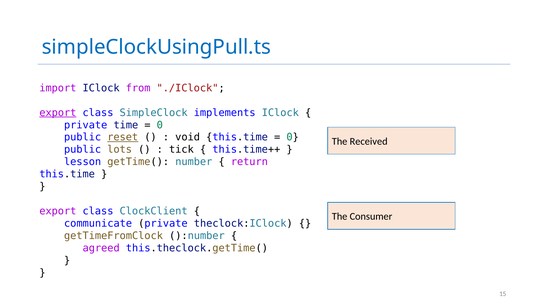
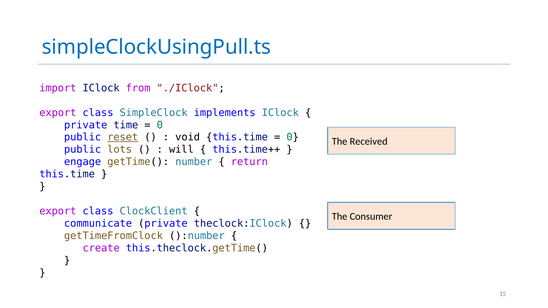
export underline: present -> none (58, 113)
tick: tick -> will (181, 150)
lesson: lesson -> engage (83, 162)
agreed: agreed -> create (101, 248)
